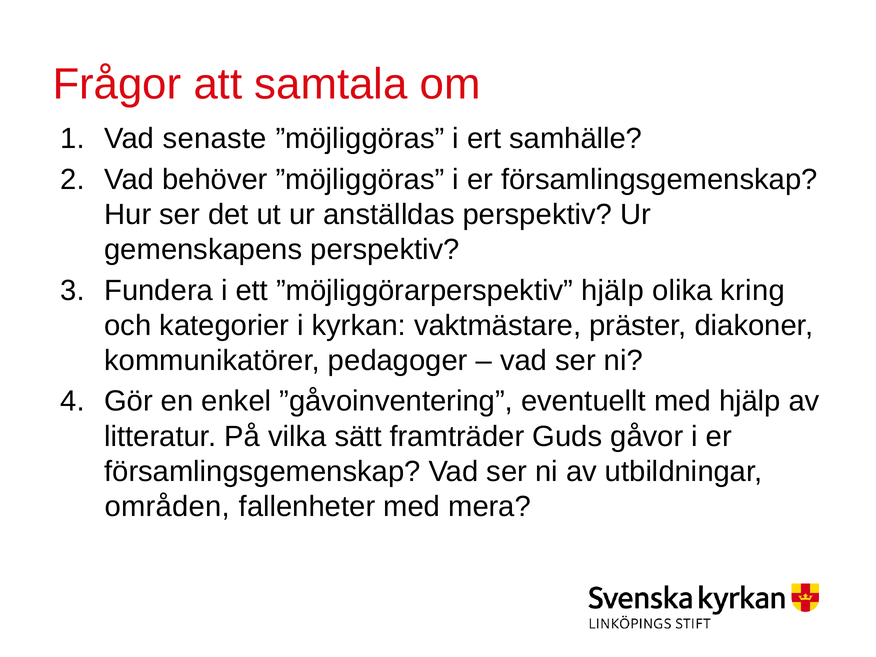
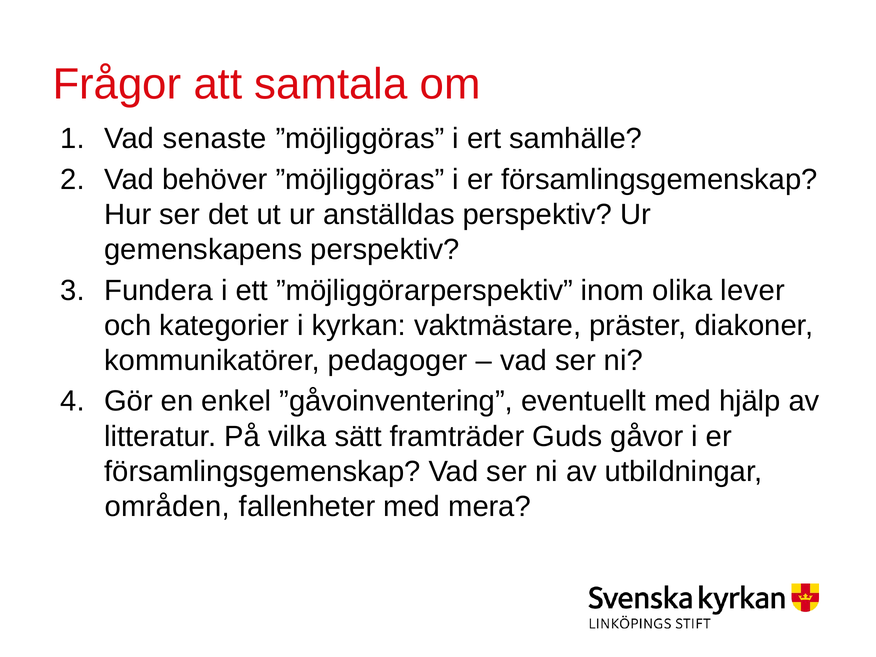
”möjliggörarperspektiv hjälp: hjälp -> inom (613, 290)
kring: kring -> lever (753, 290)
